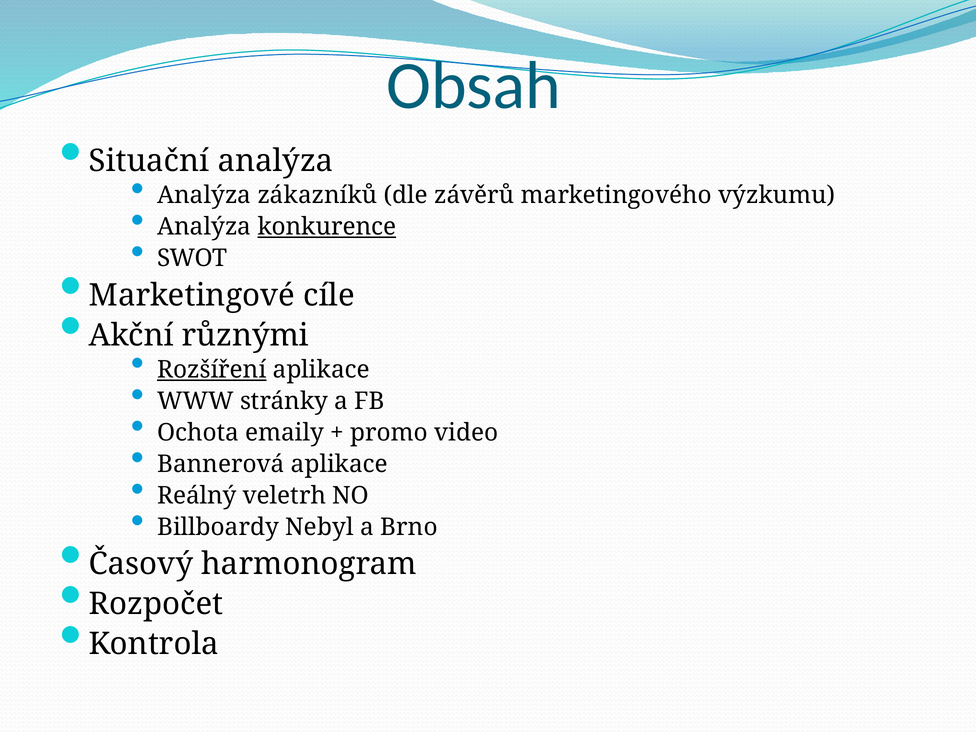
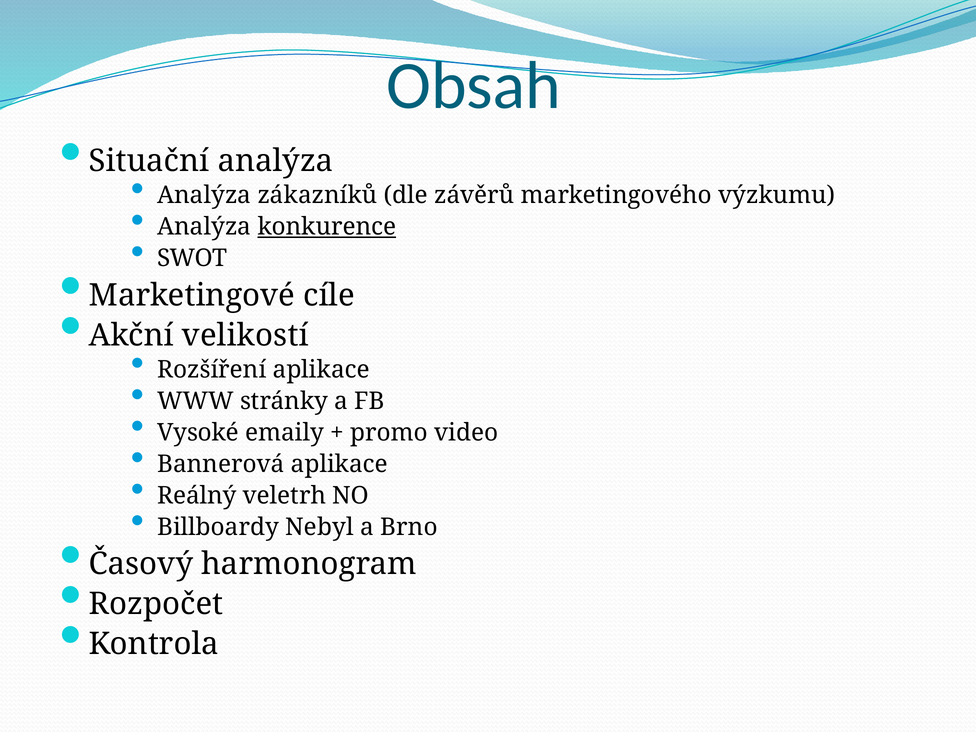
různými: různými -> velikostí (245, 335)
Rozšíření underline: present -> none (212, 370)
Ochota: Ochota -> Vysoké (198, 433)
